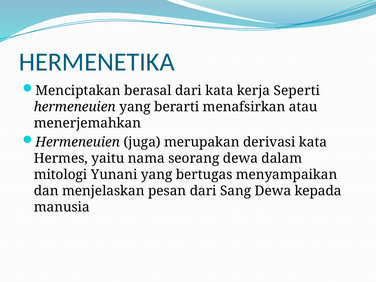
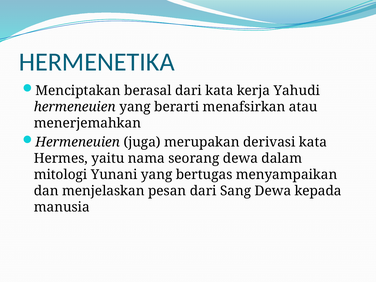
Seperti: Seperti -> Yahudi (297, 91)
